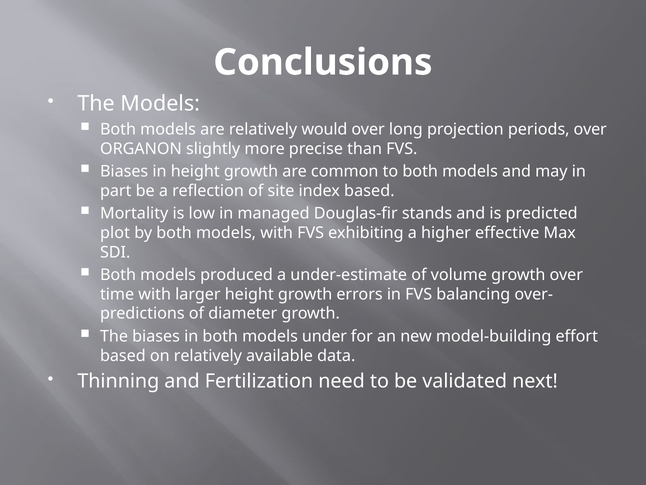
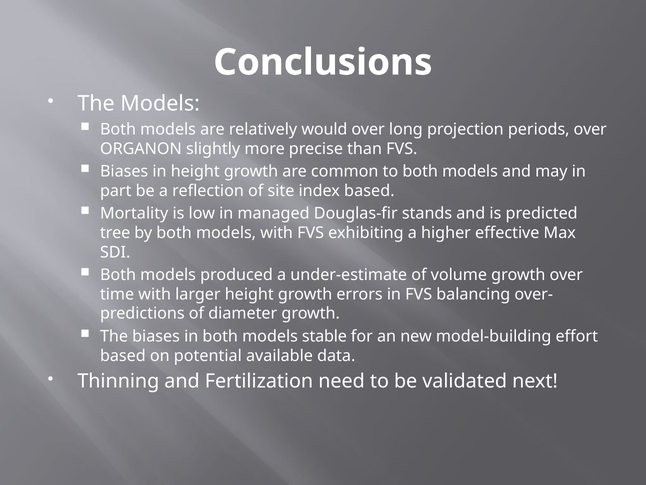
plot: plot -> tree (115, 233)
under: under -> stable (324, 336)
on relatively: relatively -> potential (208, 355)
